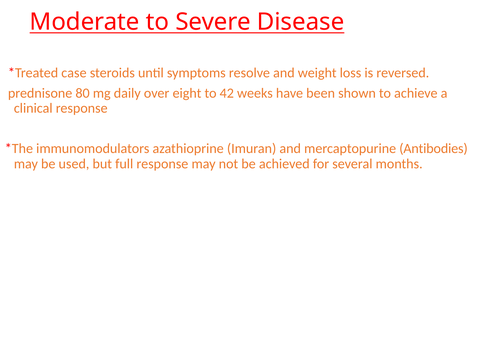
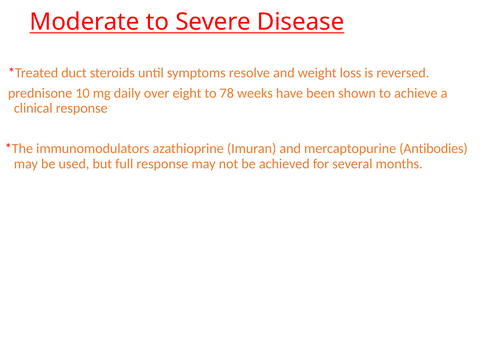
case: case -> duct (74, 73)
80: 80 -> 10 (83, 93)
42: 42 -> 78 (227, 93)
